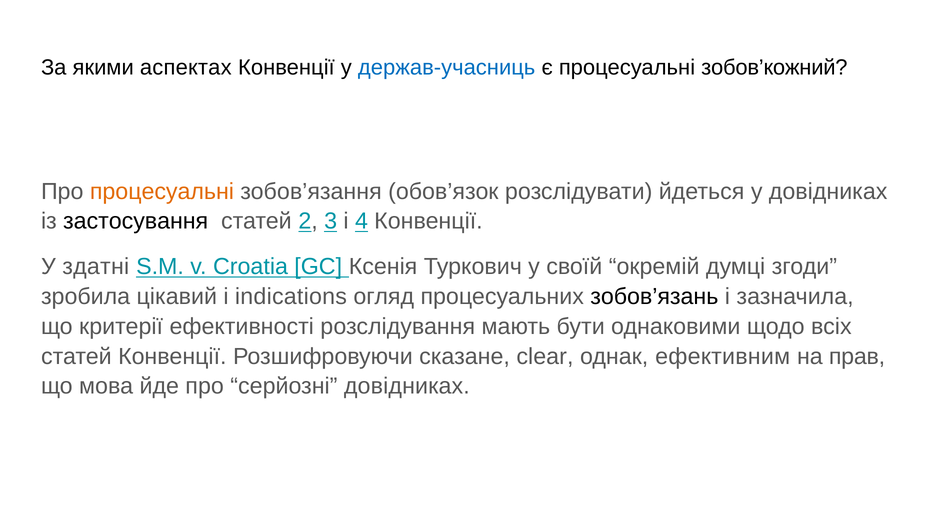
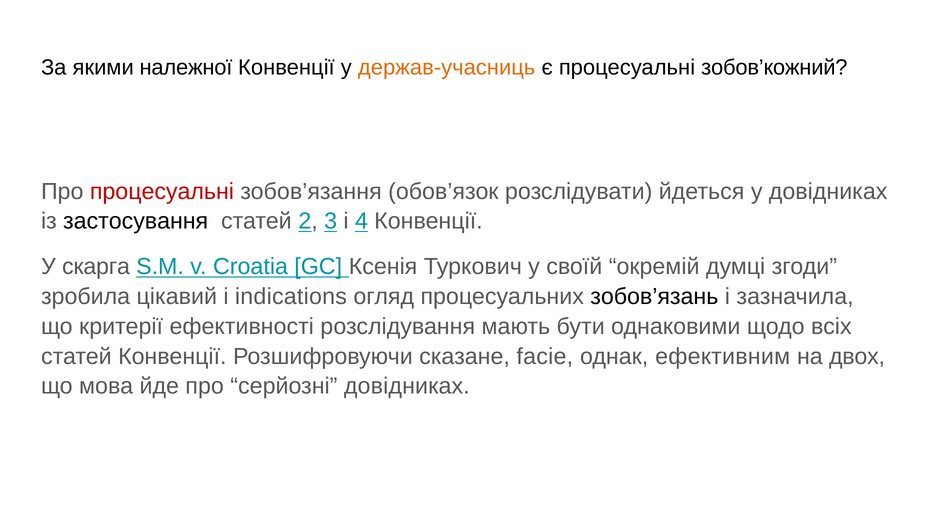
аспектах: аспектах -> належної (186, 67)
держав-учасниць colour: blue -> orange (447, 67)
процесуальні colour: orange -> red (162, 191)
здатні: здатні -> скарга (96, 267)
clear: clear -> facie (545, 356)
прав: прав -> двох (857, 356)
